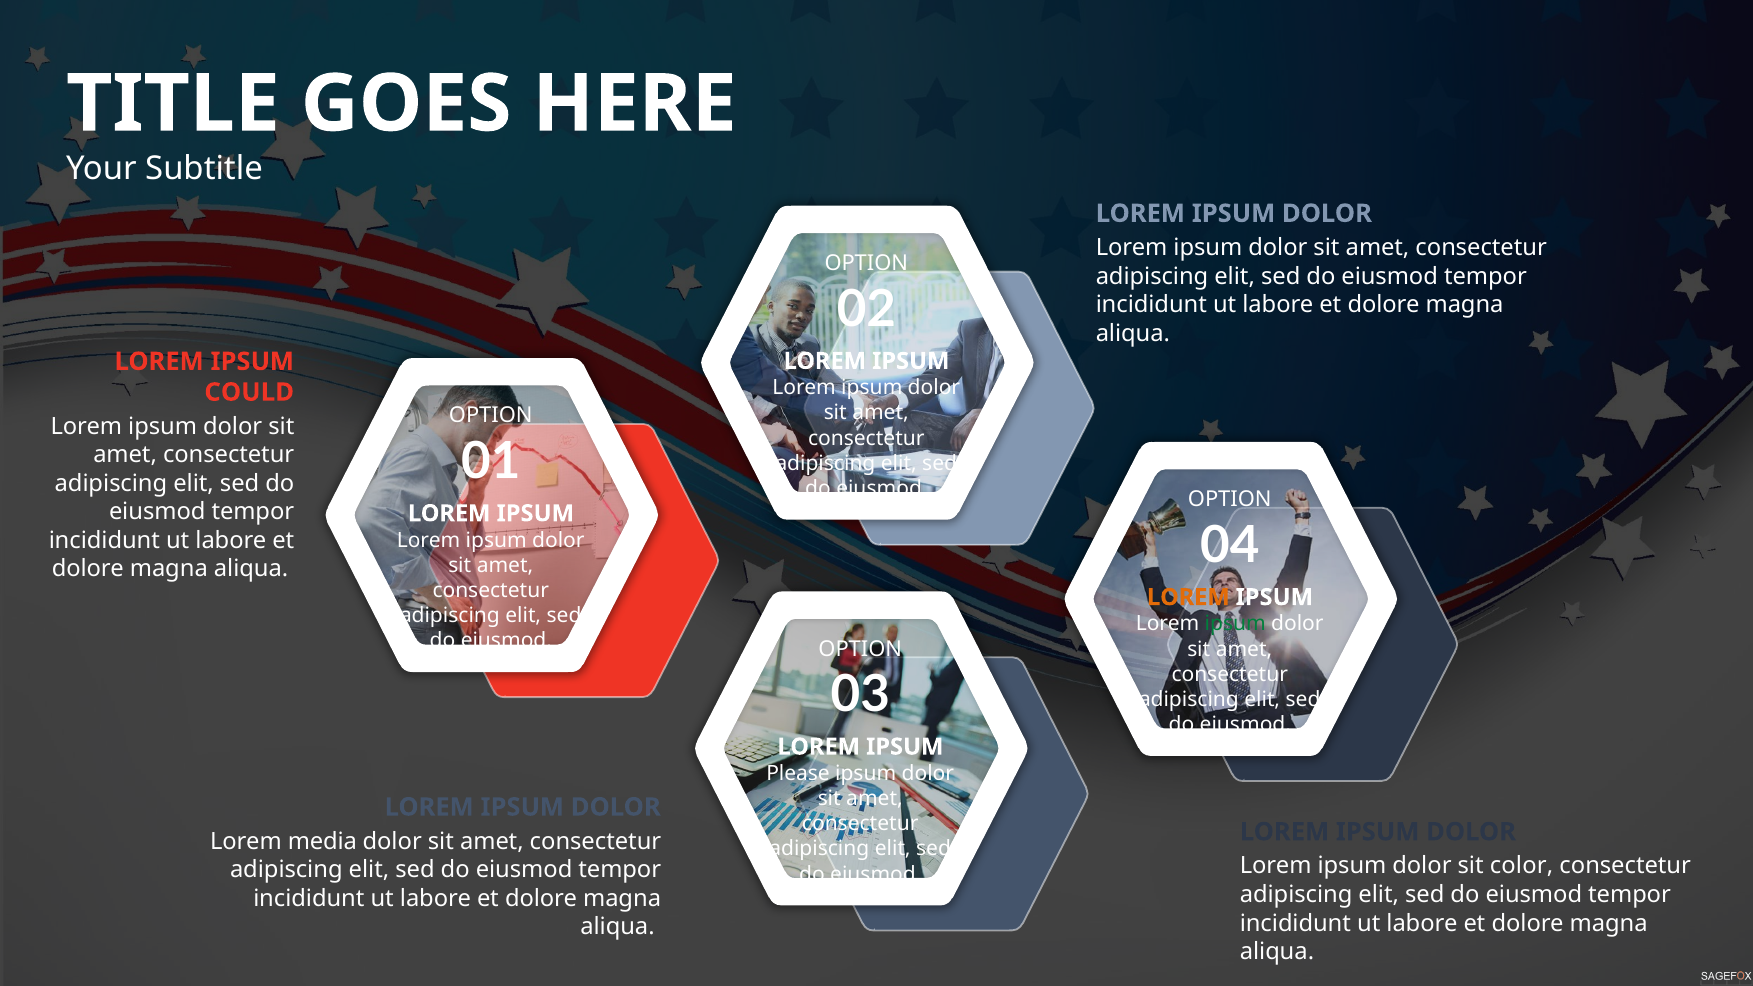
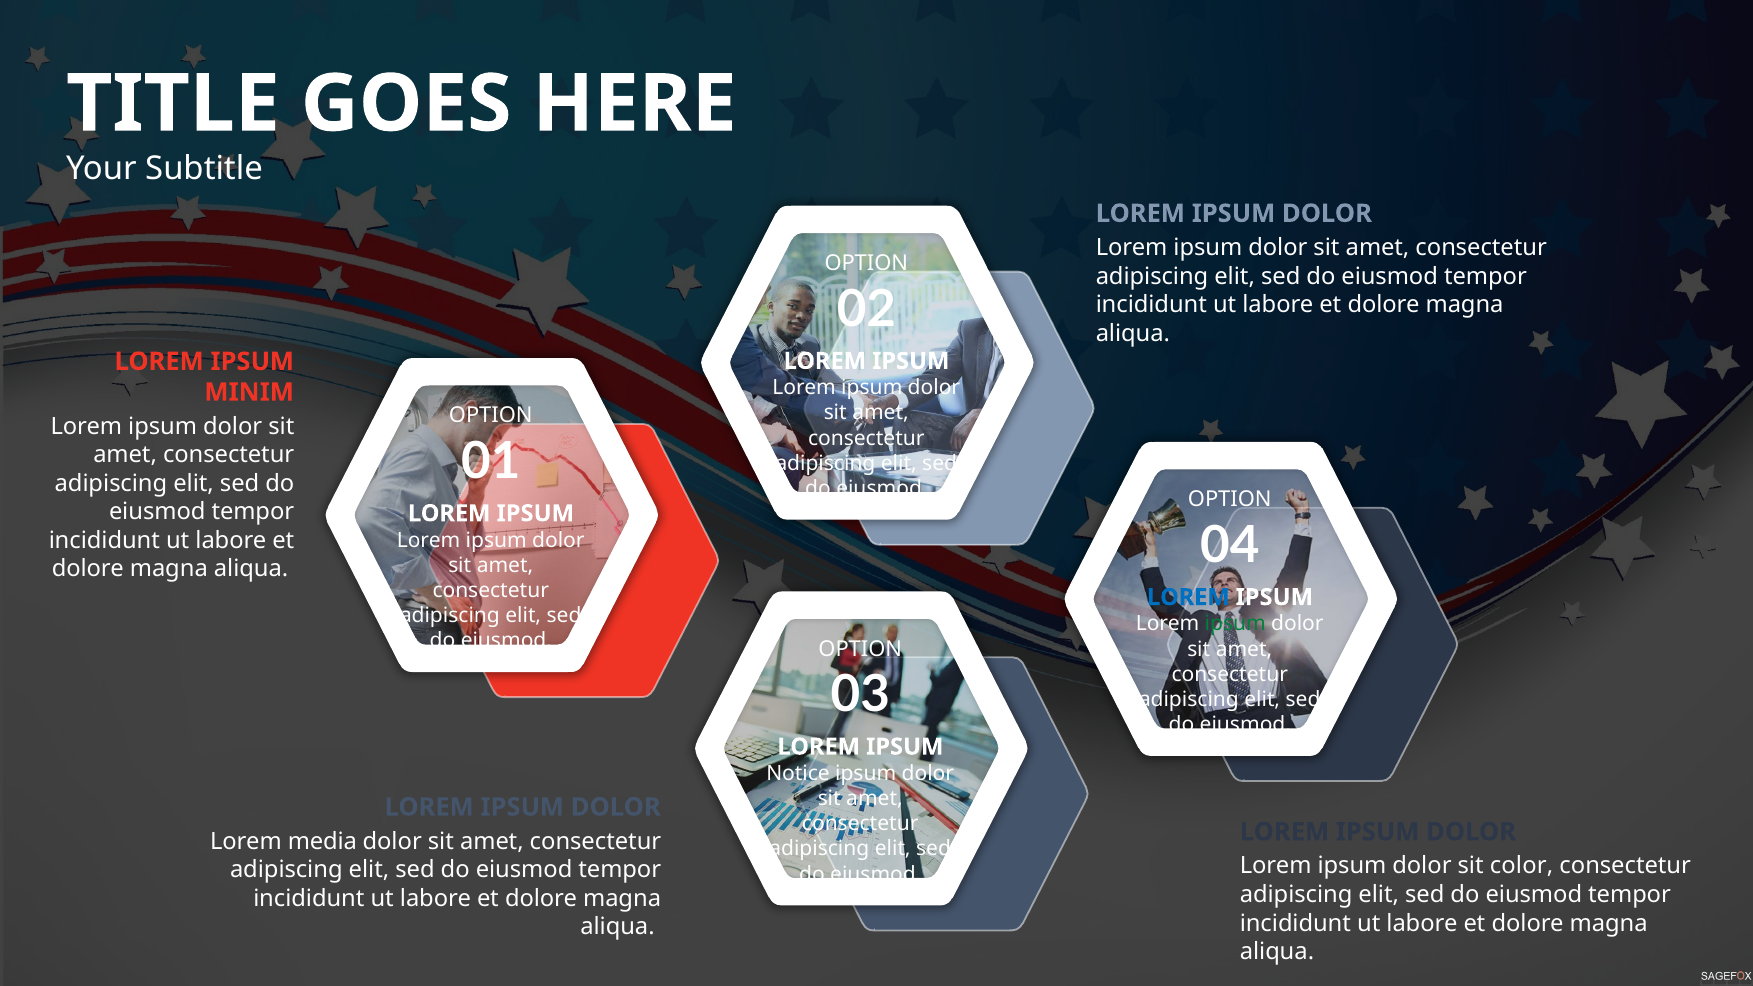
COULD: COULD -> MINIM (249, 392)
LOREM colour: orange -> blue (1188, 597)
Please: Please -> Notice (798, 773)
